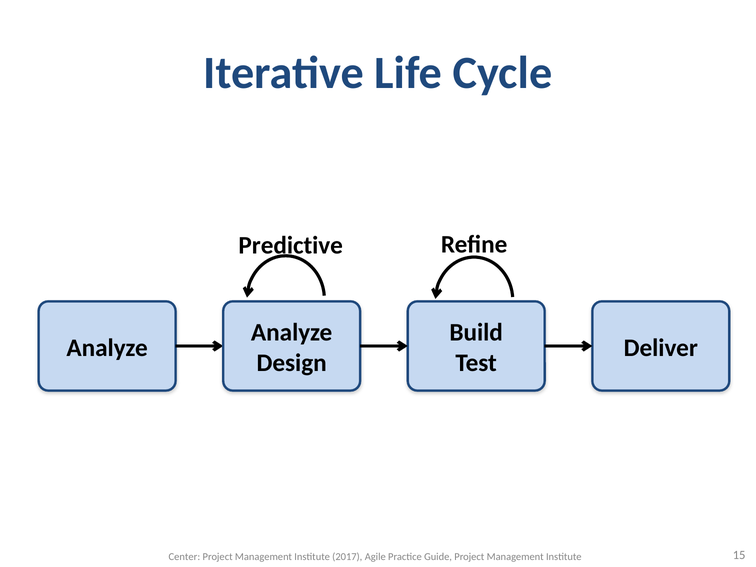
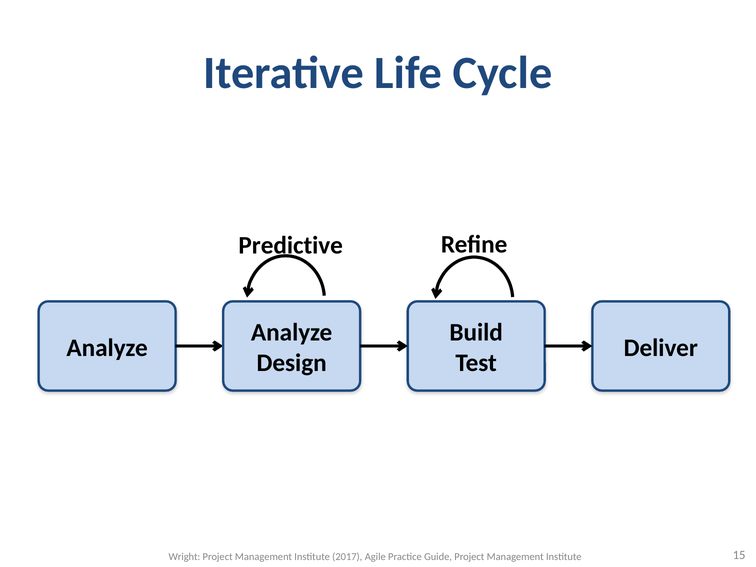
Center: Center -> Wright (184, 557)
